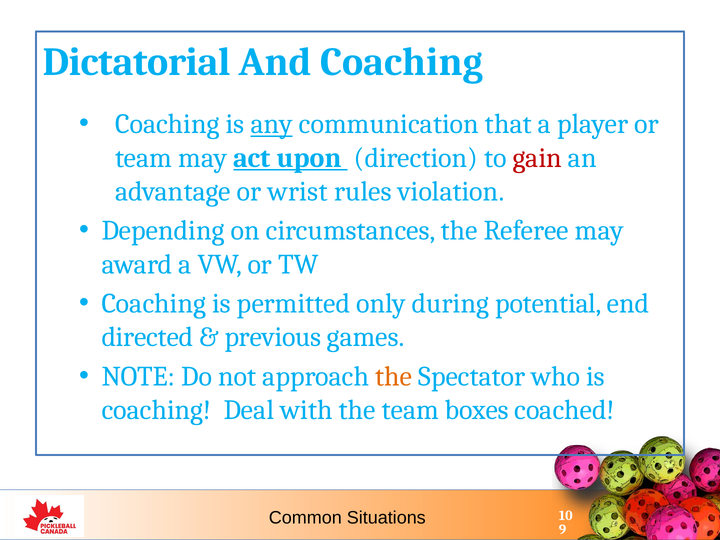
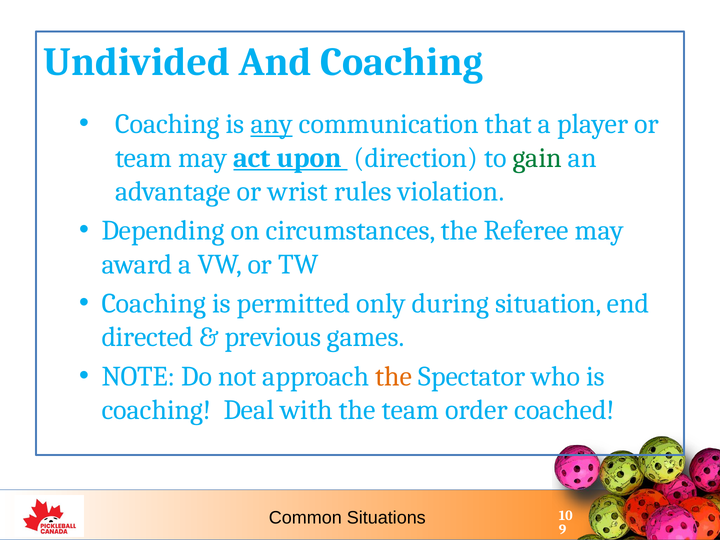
Dictatorial: Dictatorial -> Undivided (137, 62)
gain colour: red -> green (537, 158)
potential: potential -> situation (548, 304)
boxes: boxes -> order (477, 410)
